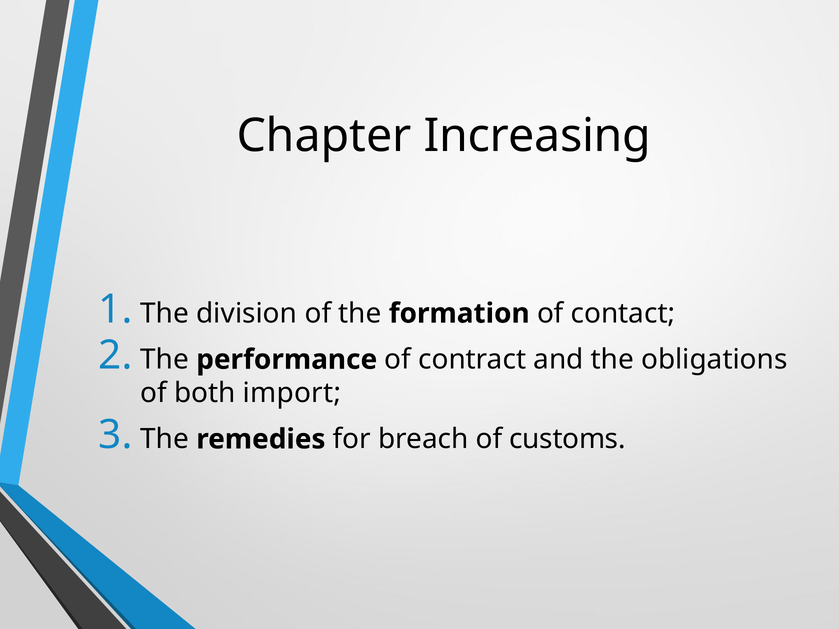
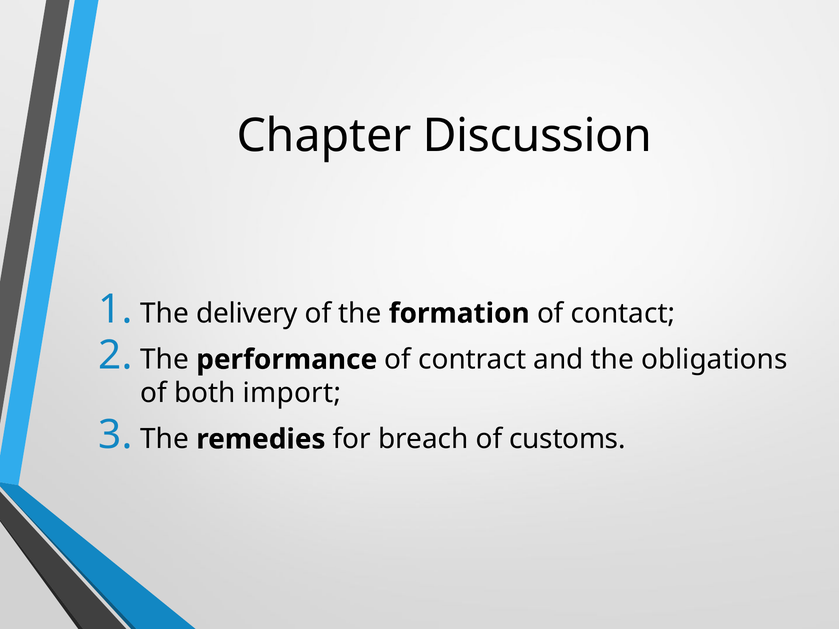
Increasing: Increasing -> Discussion (537, 136)
division: division -> delivery (247, 314)
